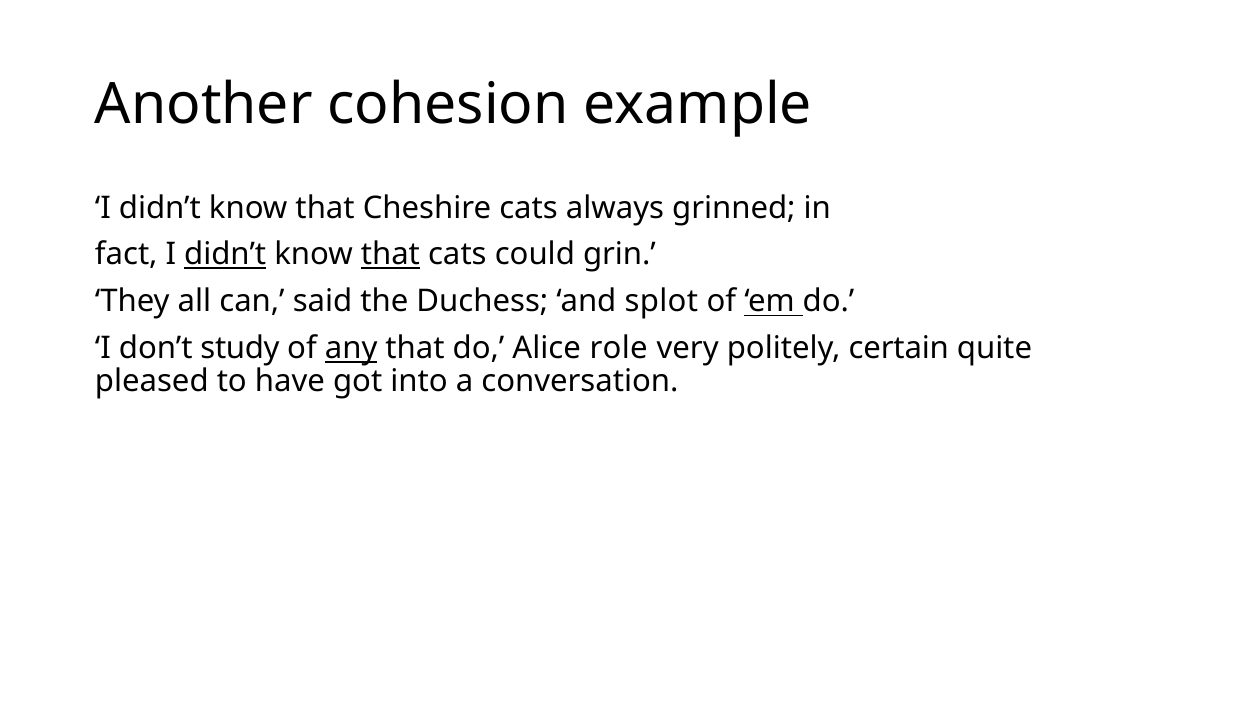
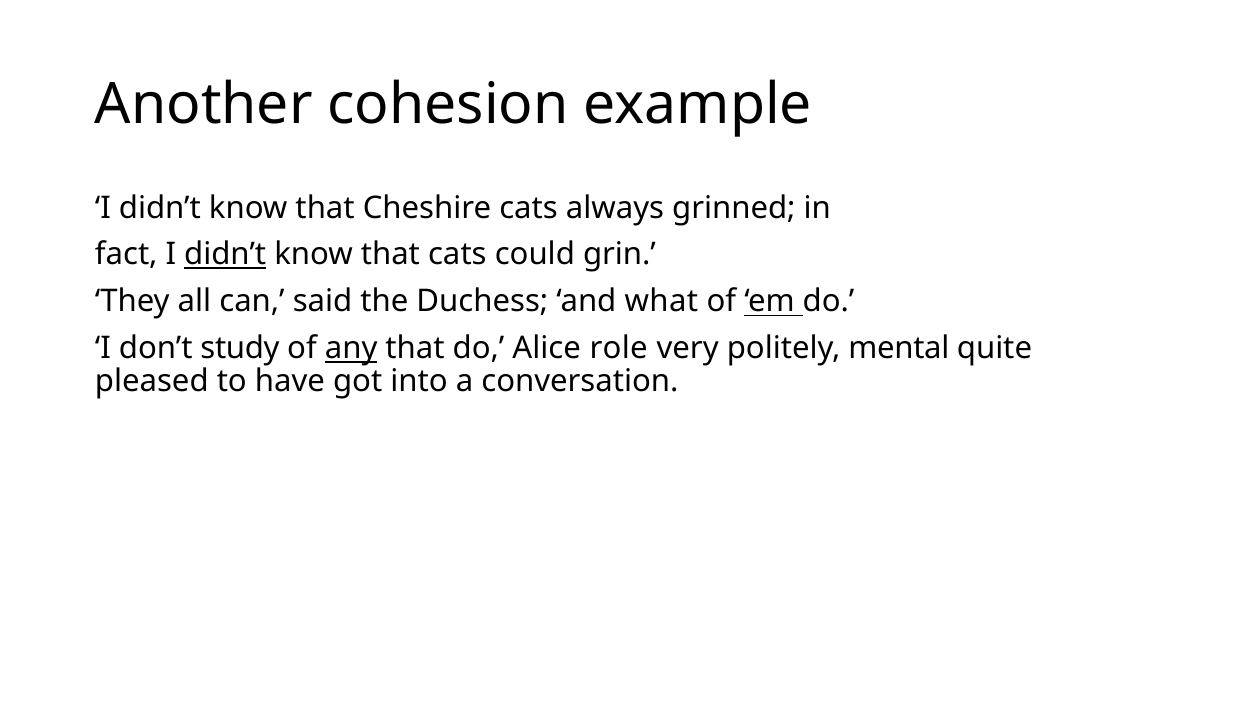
that underline: present -> none (390, 254)
splot: splot -> what (661, 301)
certain: certain -> mental (899, 347)
